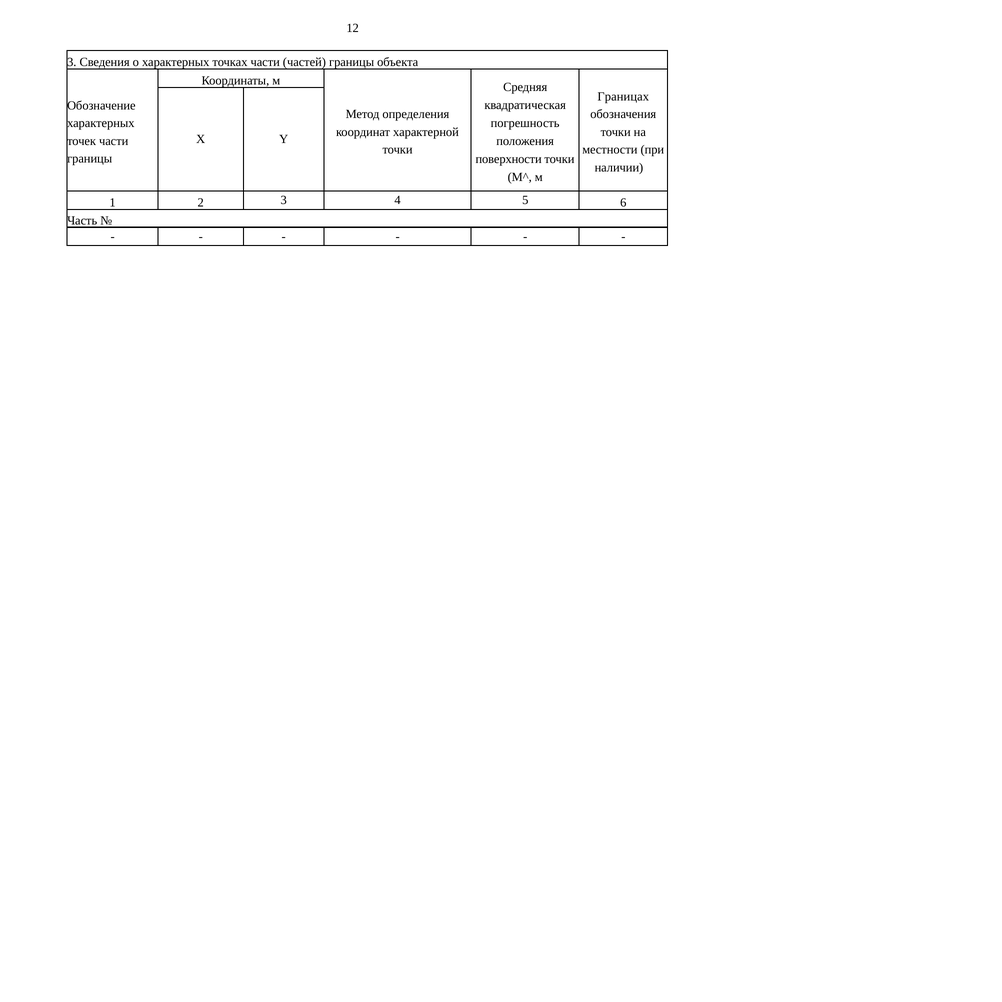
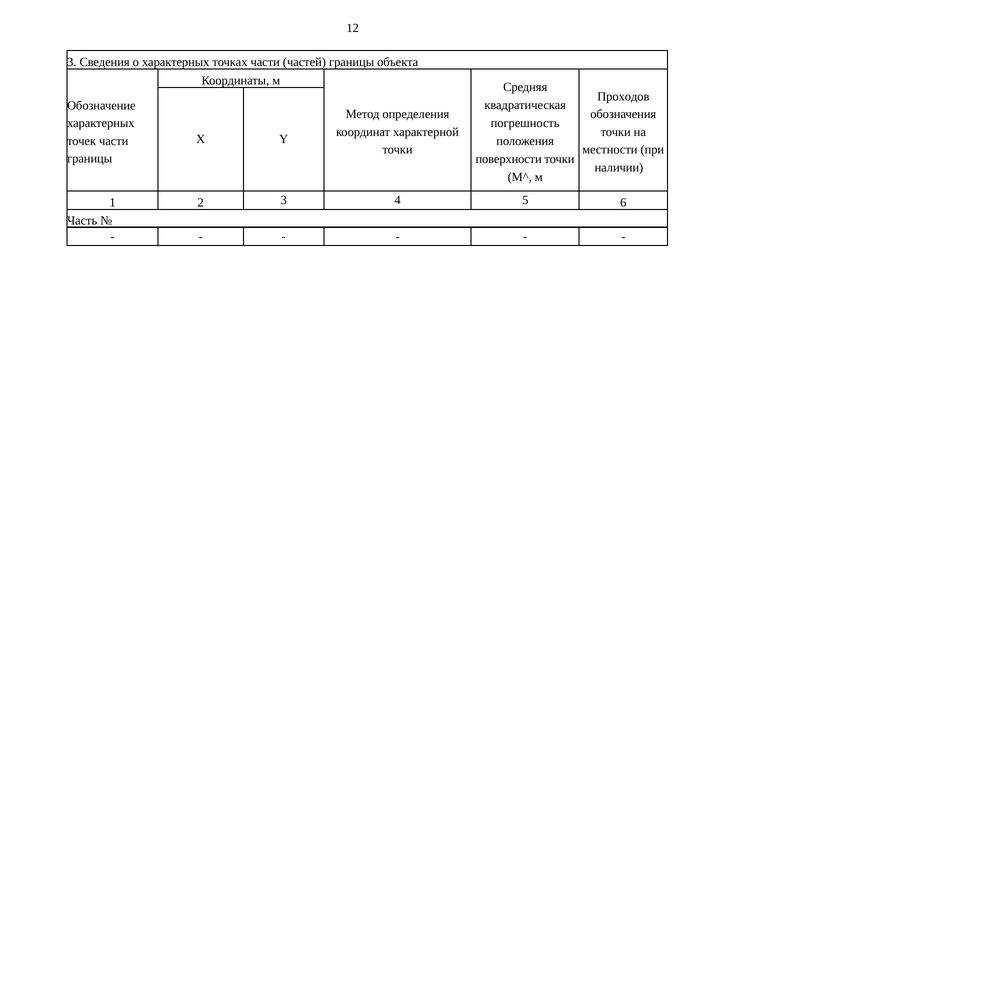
Границах: Границах -> Проходов (623, 97)
